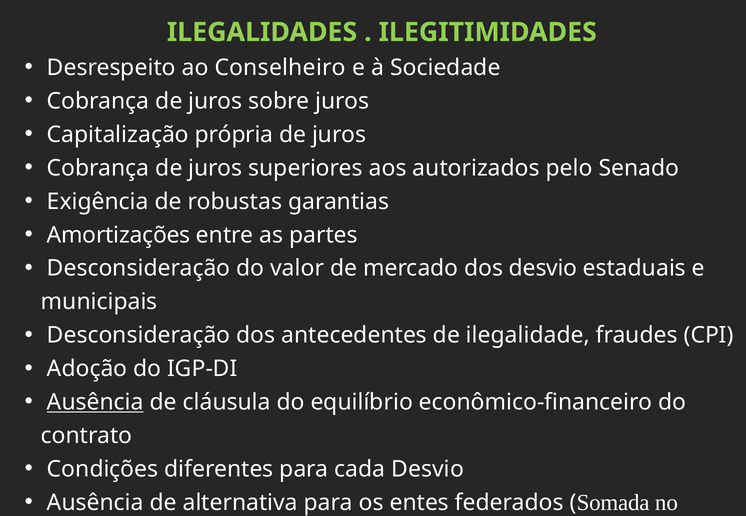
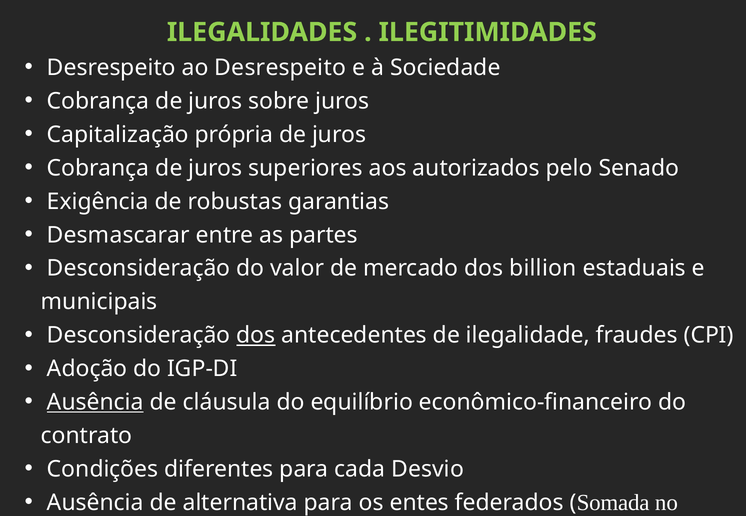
ao Conselheiro: Conselheiro -> Desrespeito (280, 68)
Amortizações: Amortizações -> Desmascarar (118, 235)
dos desvio: desvio -> billion (543, 269)
dos underline: none -> present (256, 336)
